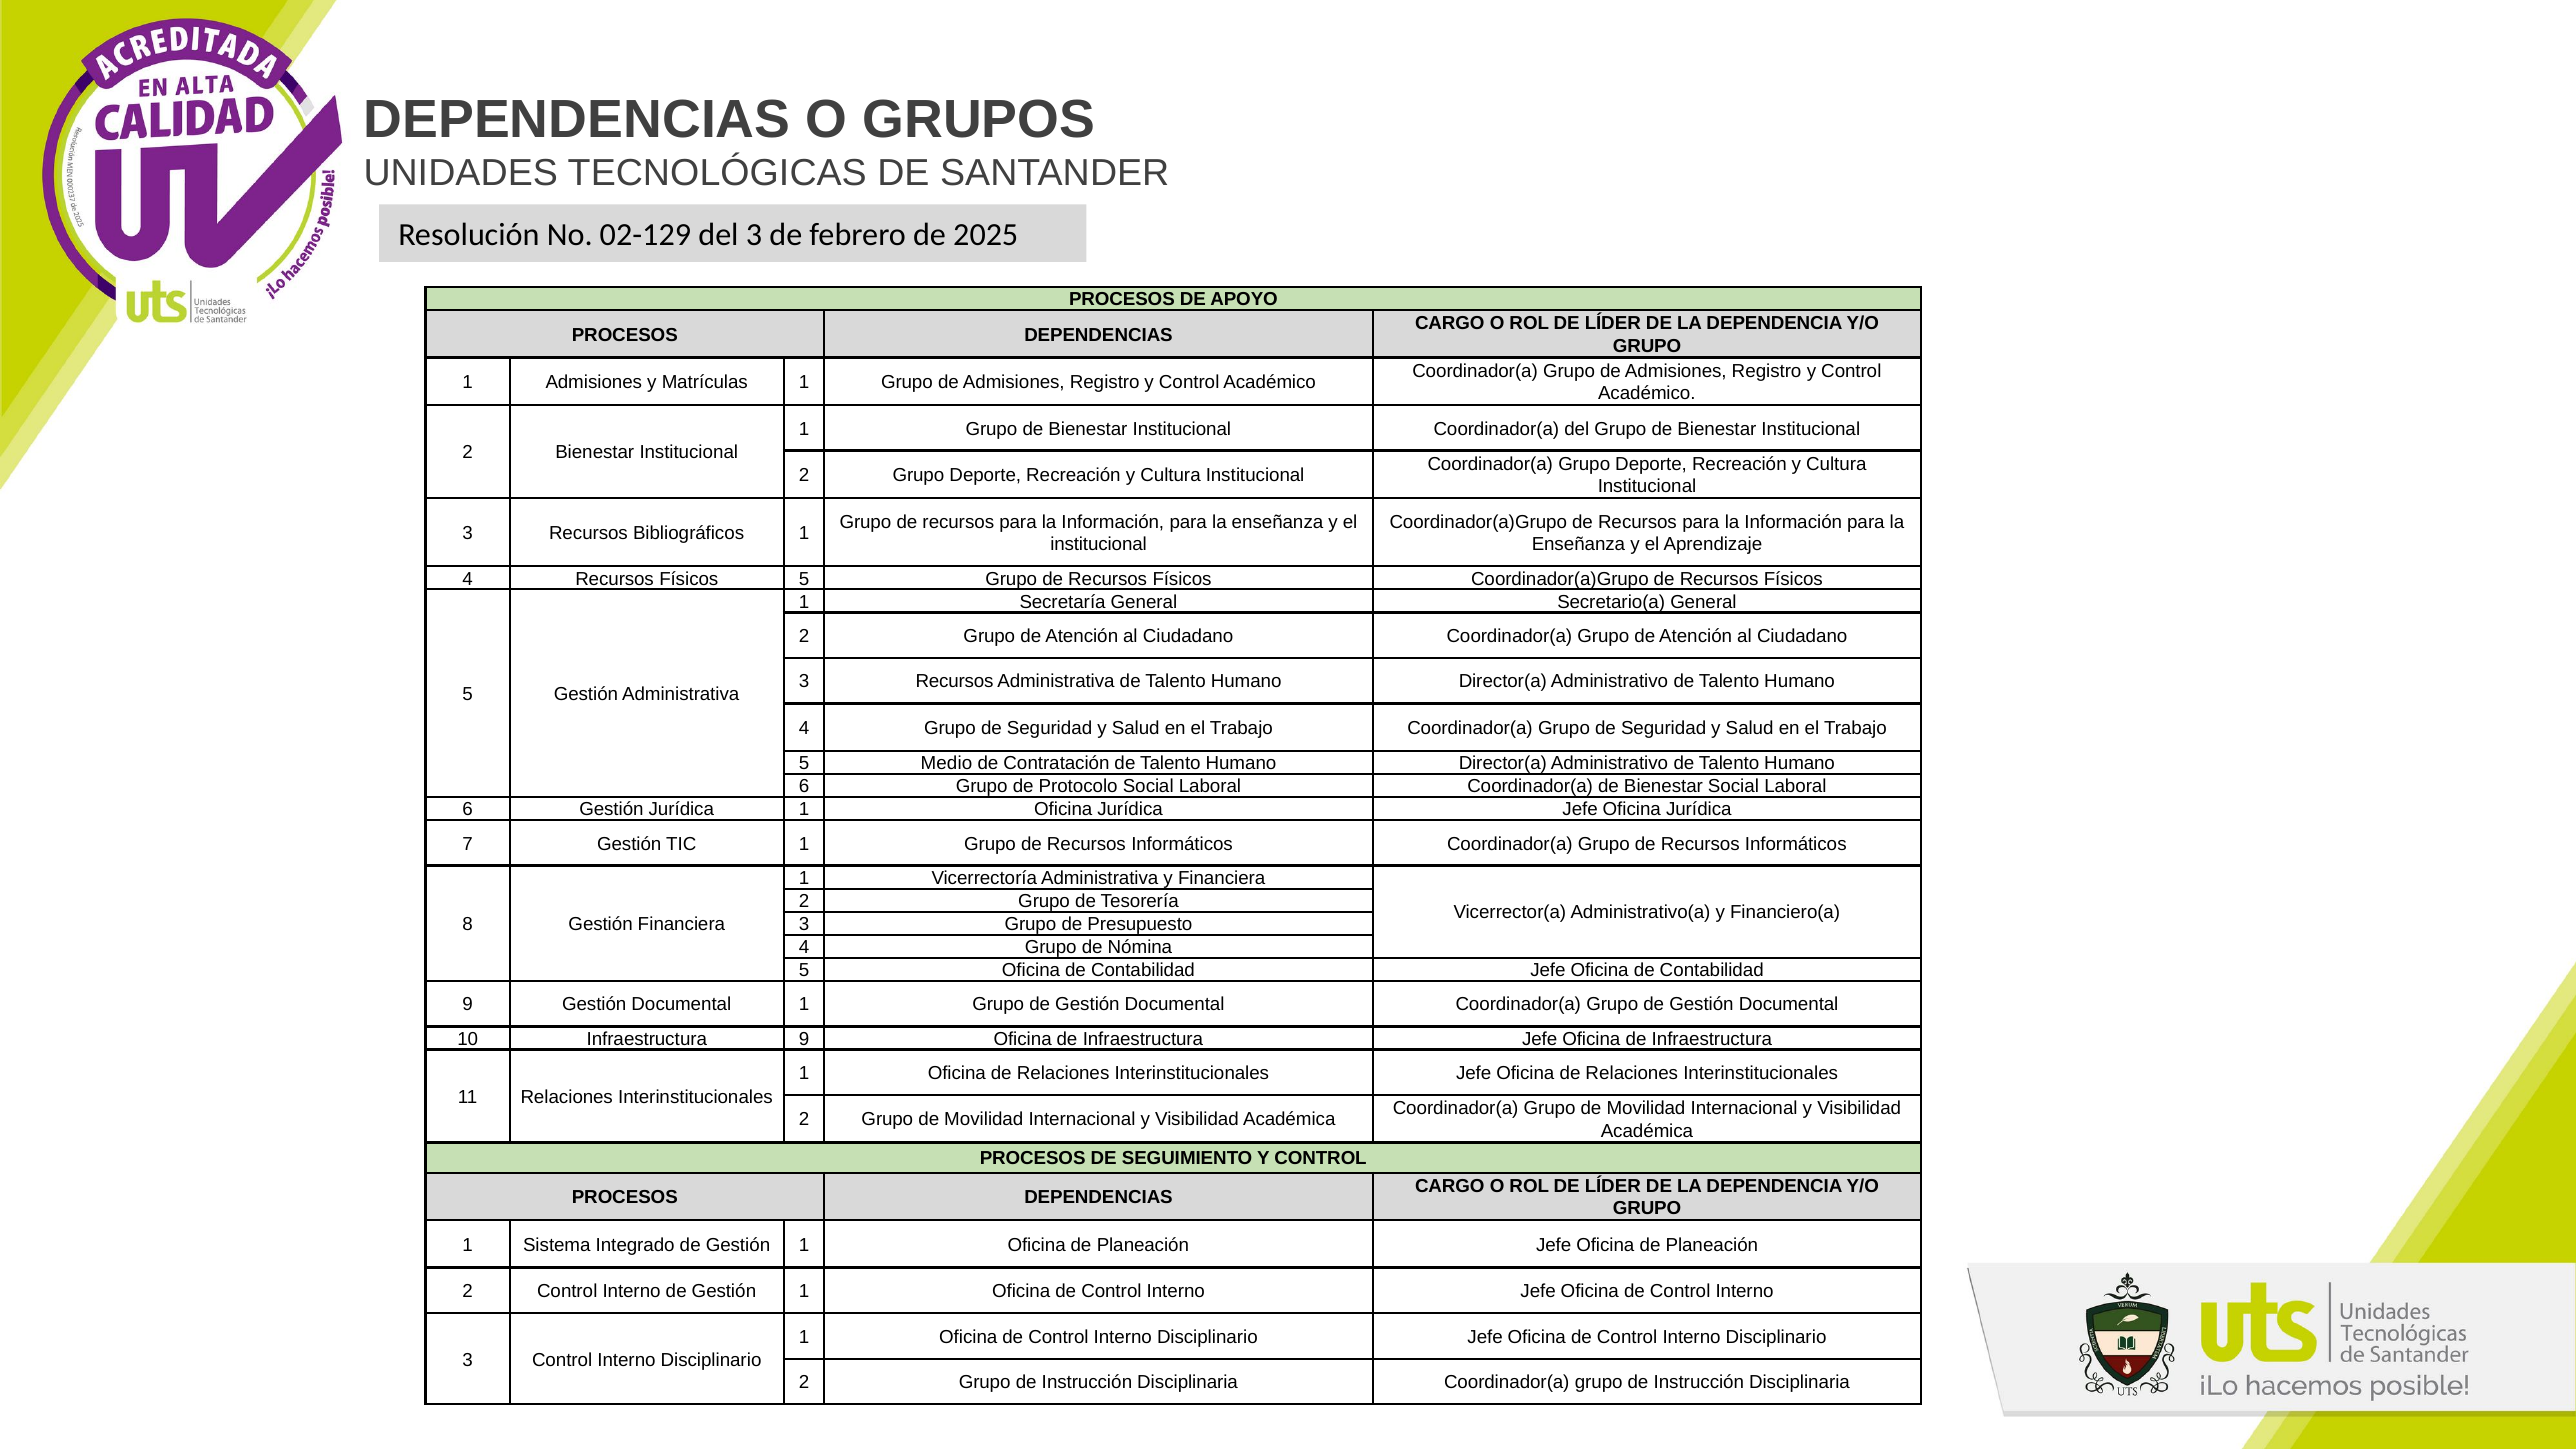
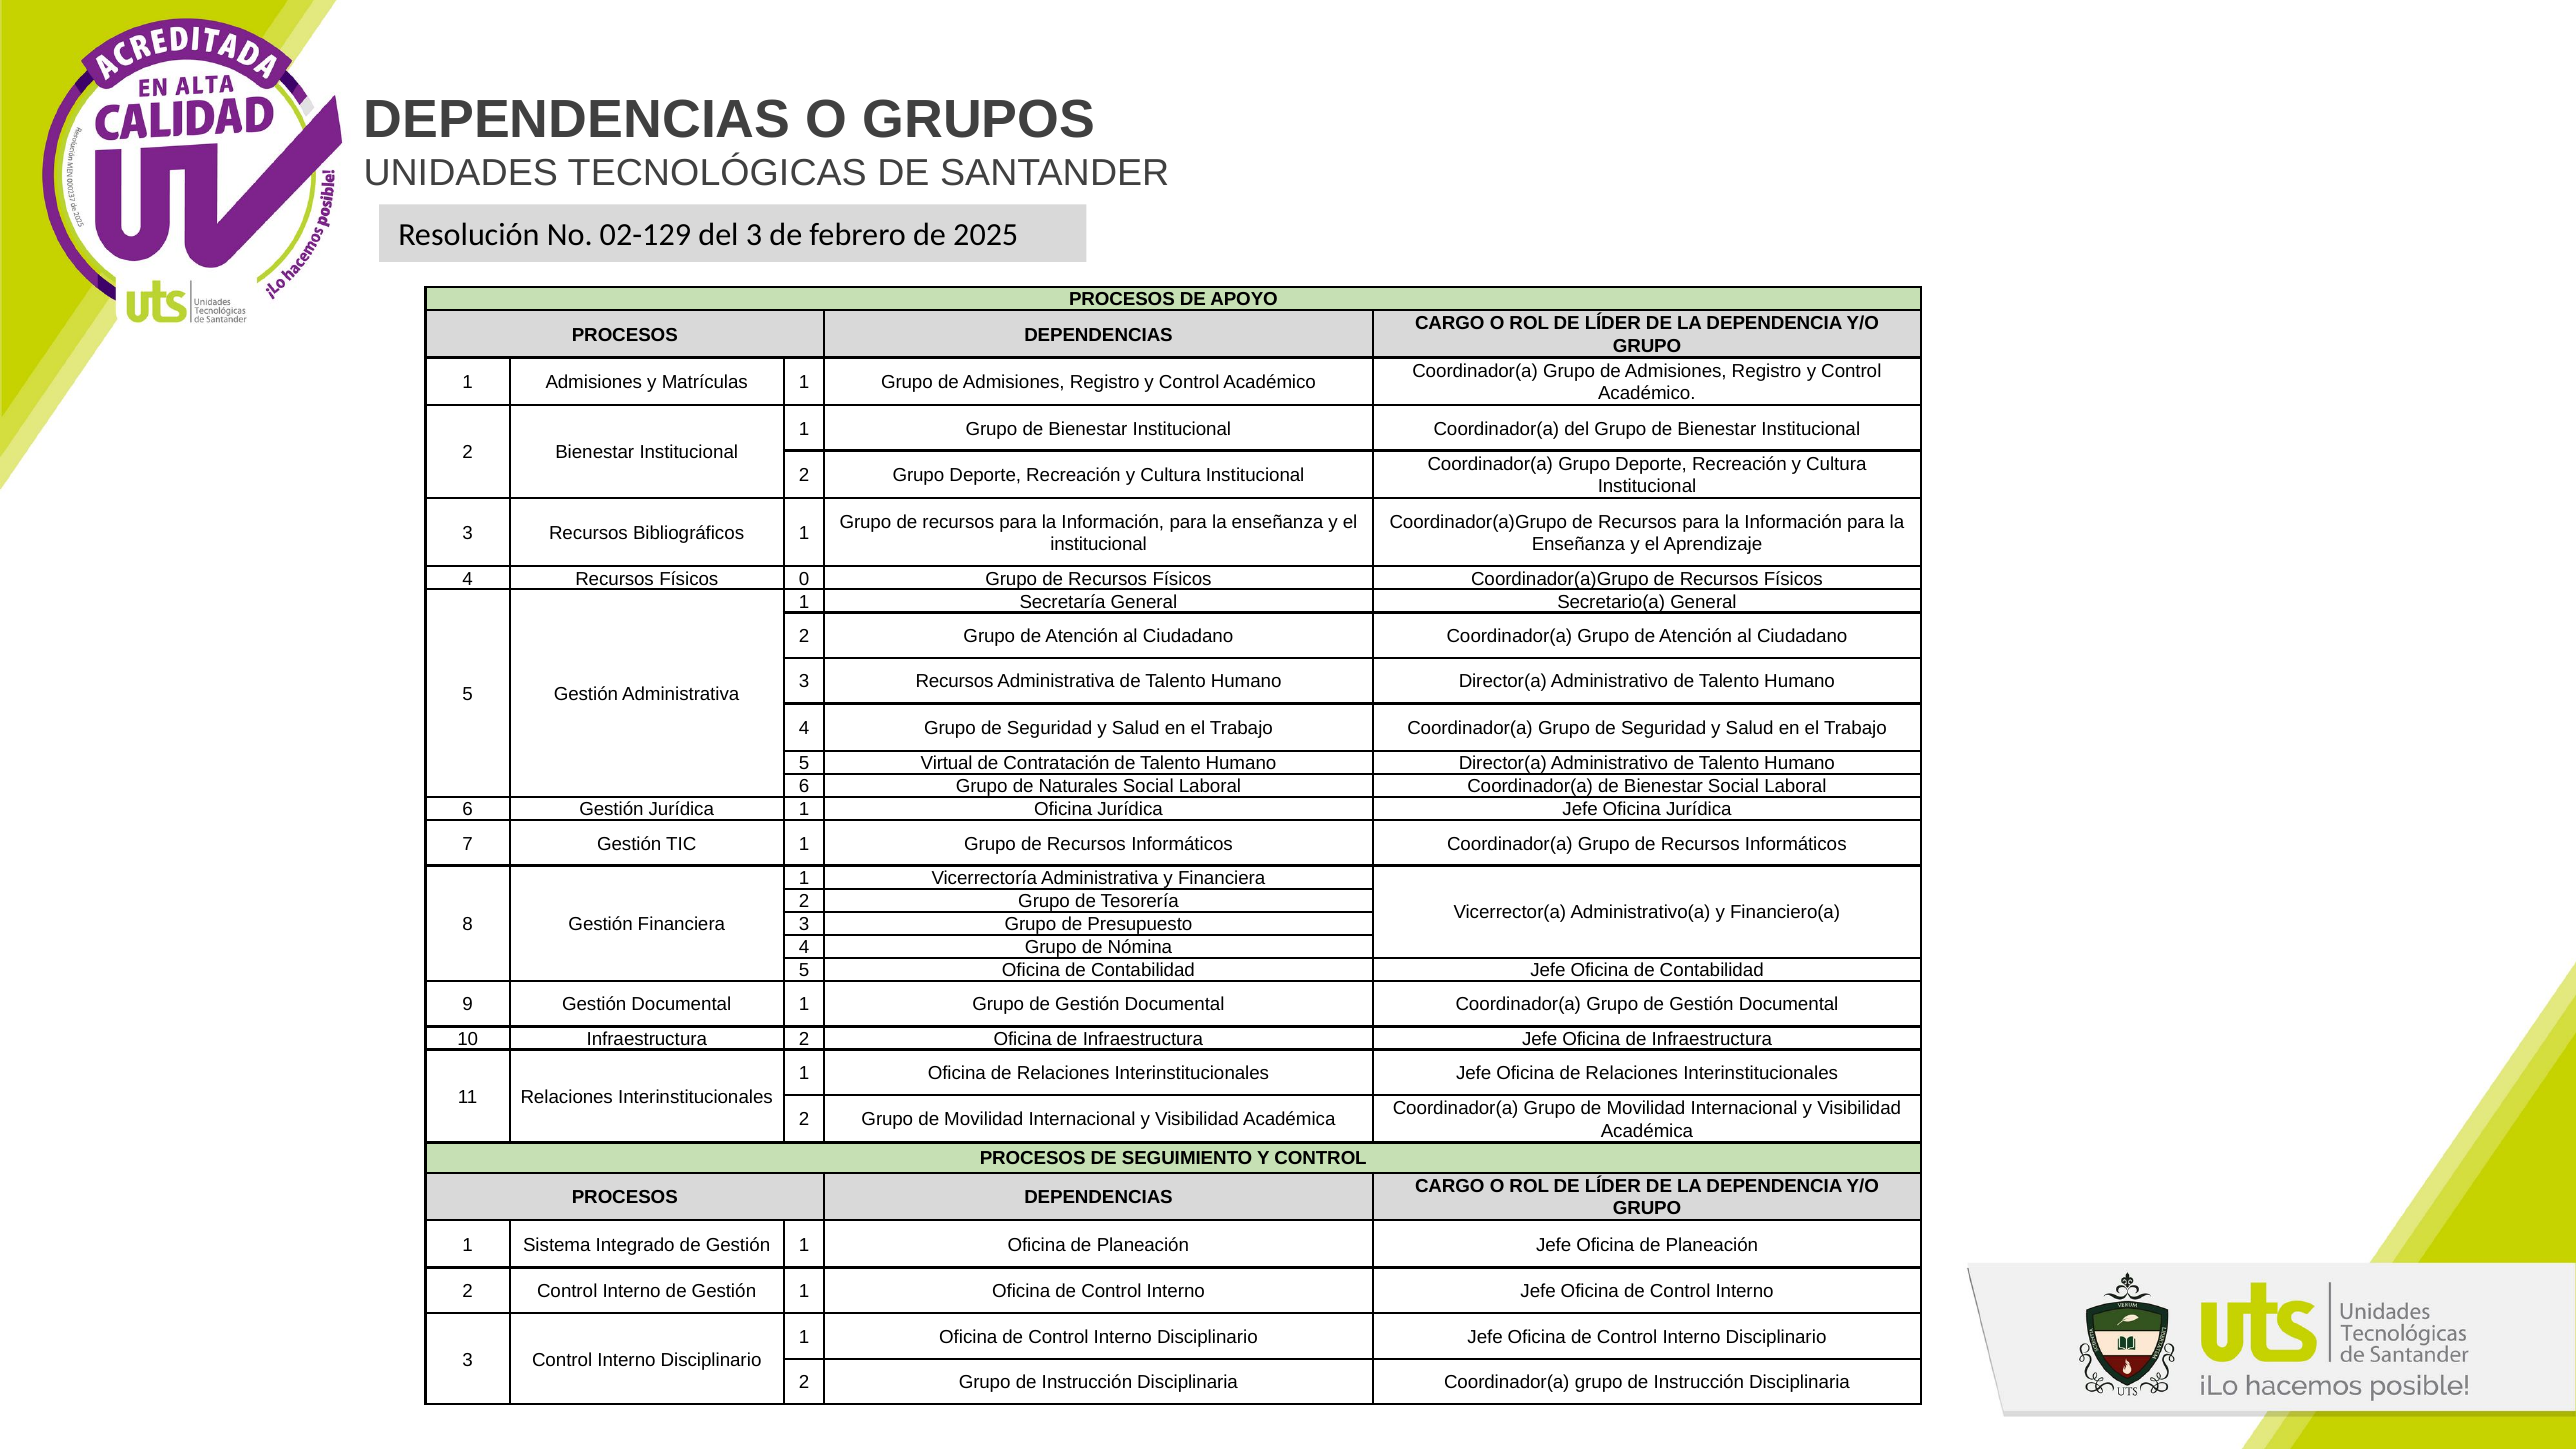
4 Recursos Físicos 5: 5 -> 0 (804, 579)
Medio: Medio -> Virtual (947, 763)
Protocolo: Protocolo -> Naturales (1078, 787)
Infraestructura 9: 9 -> 2 (804, 1039)
